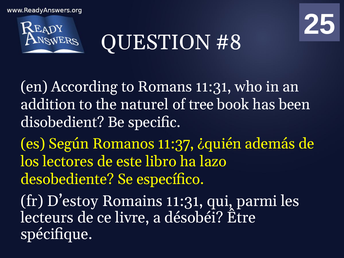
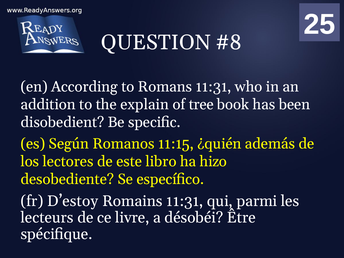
naturel: naturel -> explain (145, 104)
11:37: 11:37 -> 11:15 (176, 144)
lazo: lazo -> hizo (213, 162)
